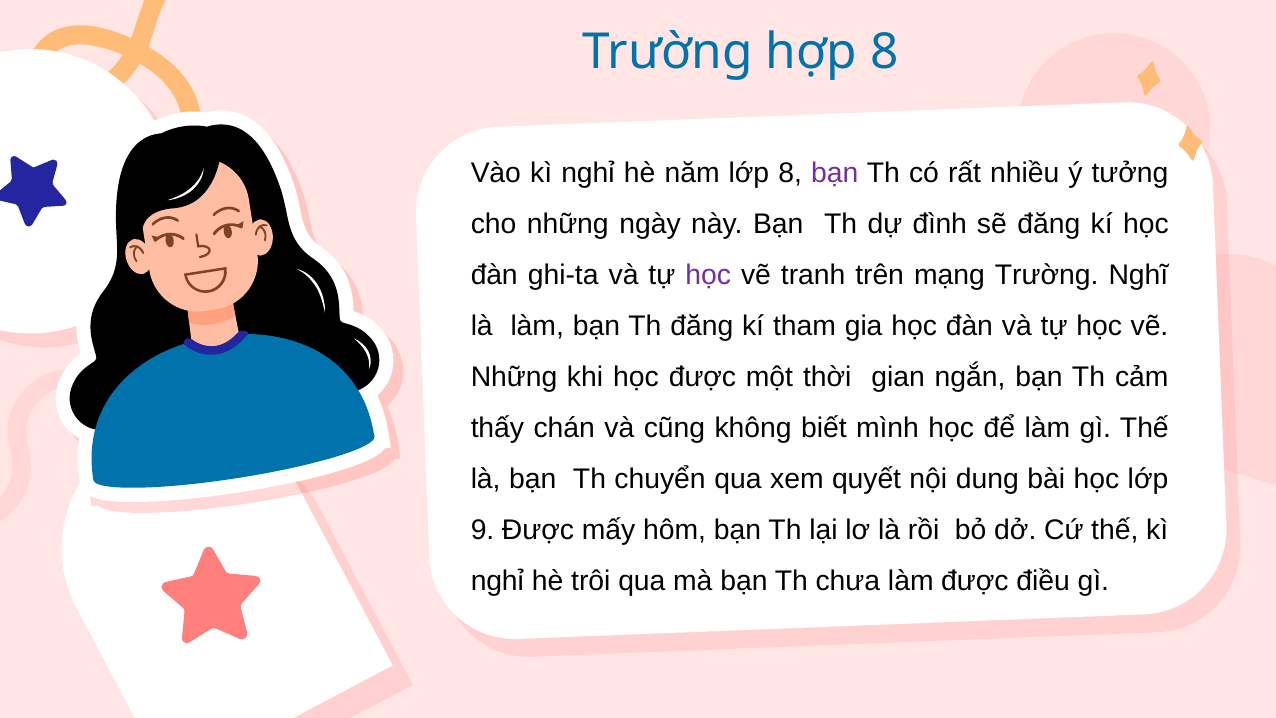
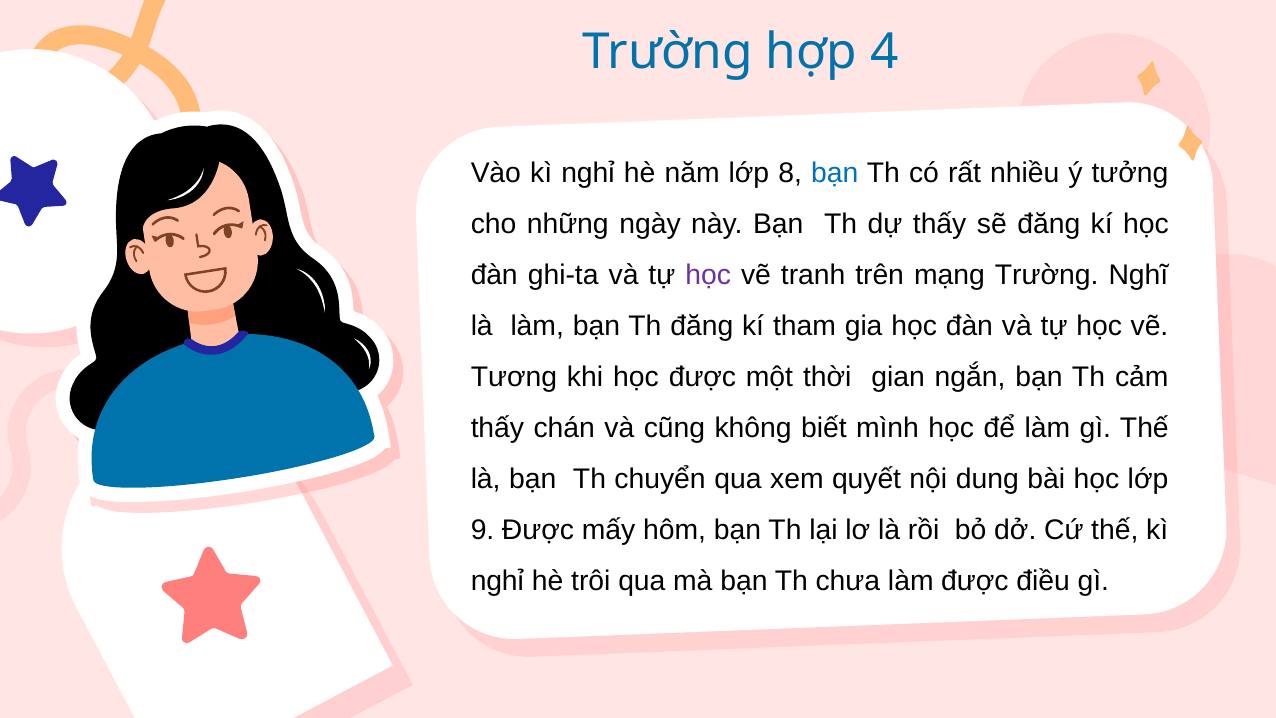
hợp 8: 8 -> 4 (884, 52)
bạn colour: purple -> blue (835, 173)
dự đình: đình -> thấy (940, 224)
Những: Những -> Tương (514, 377)
